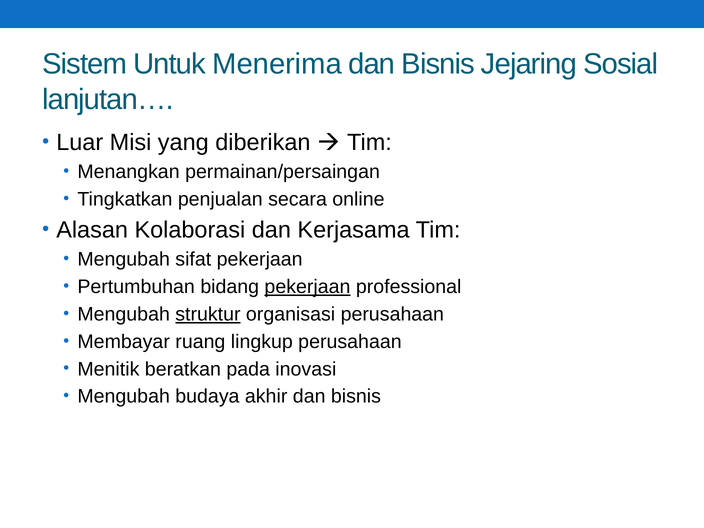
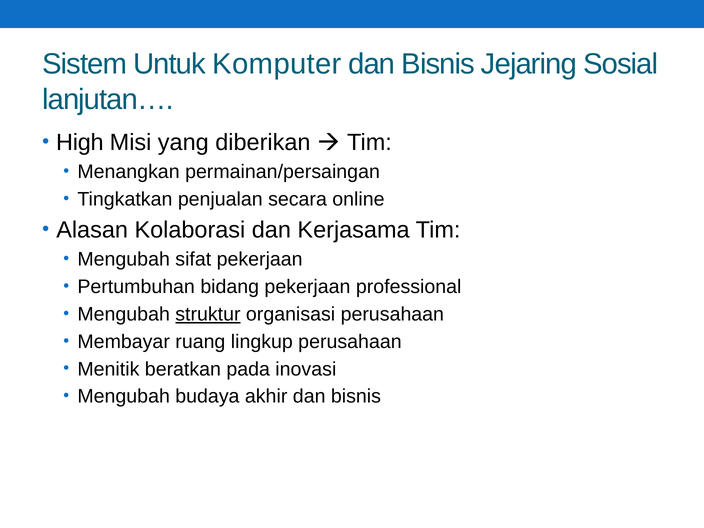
Menerima: Menerima -> Komputer (277, 64)
Luar: Luar -> High (80, 142)
pekerjaan underline: present -> none (307, 287)
